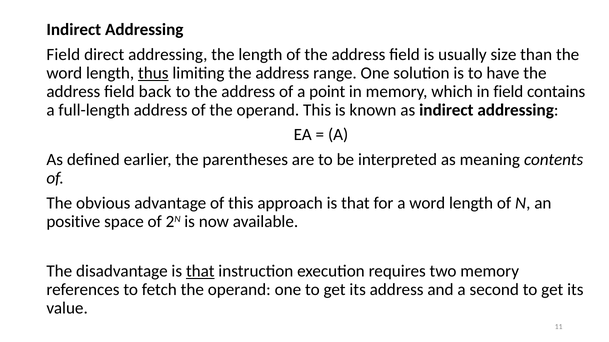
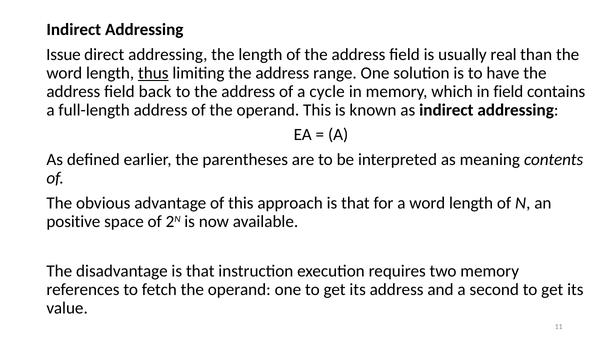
Field: Field -> Issue (63, 55)
size: size -> real (504, 55)
point: point -> cycle (327, 92)
that underline: present -> none (200, 271)
